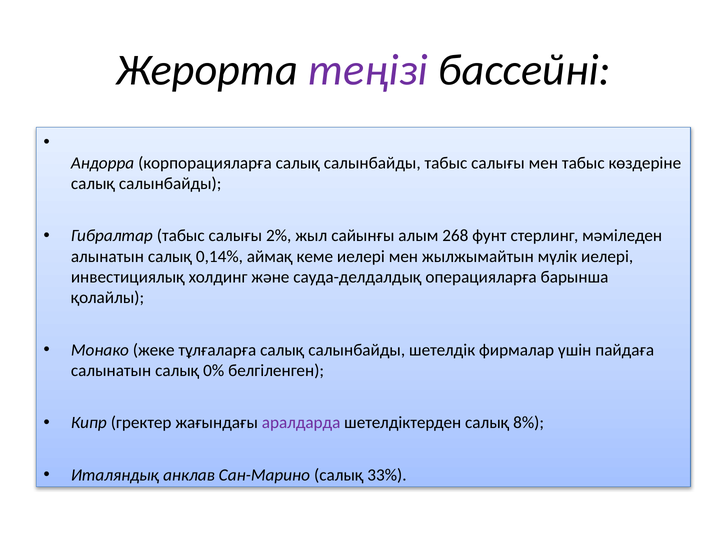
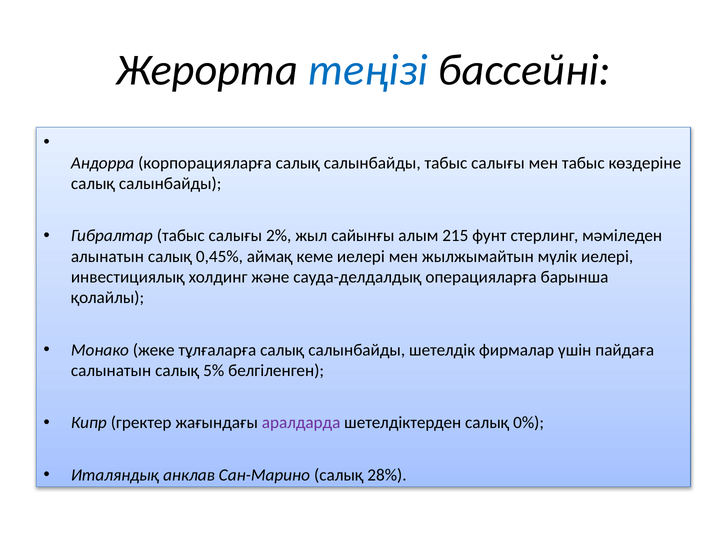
теңізі colour: purple -> blue (368, 70)
268: 268 -> 215 (455, 236)
0,14%: 0,14% -> 0,45% (219, 257)
0%: 0% -> 5% (214, 371)
8%: 8% -> 0% (529, 423)
33%: 33% -> 28% (387, 475)
